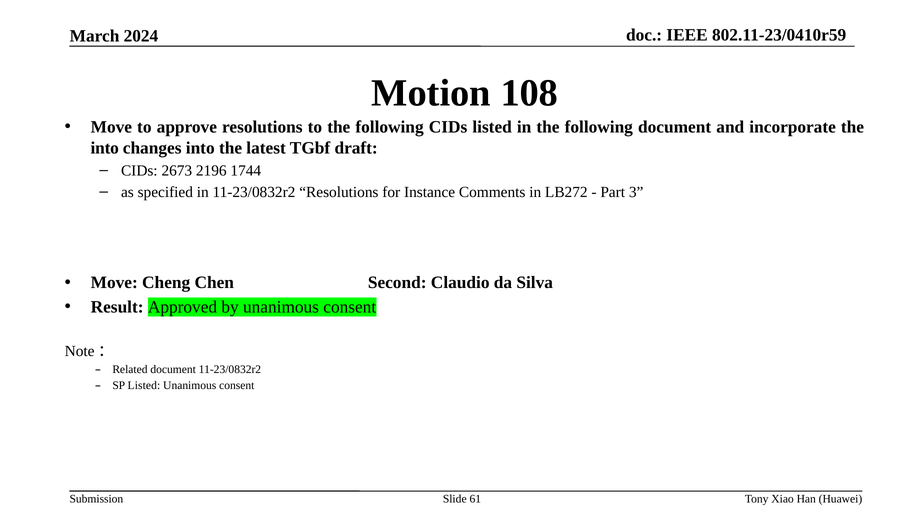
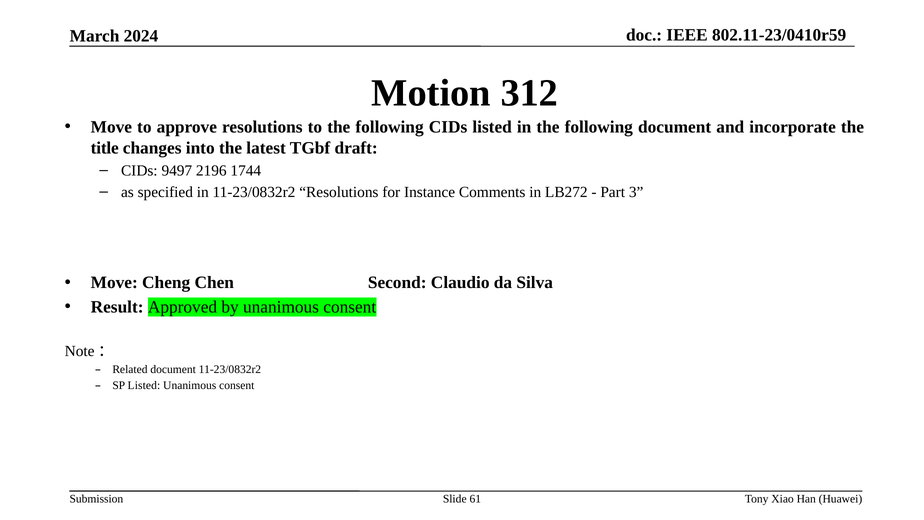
108: 108 -> 312 (529, 93)
into: into -> title (105, 148)
2673: 2673 -> 9497 (177, 170)
